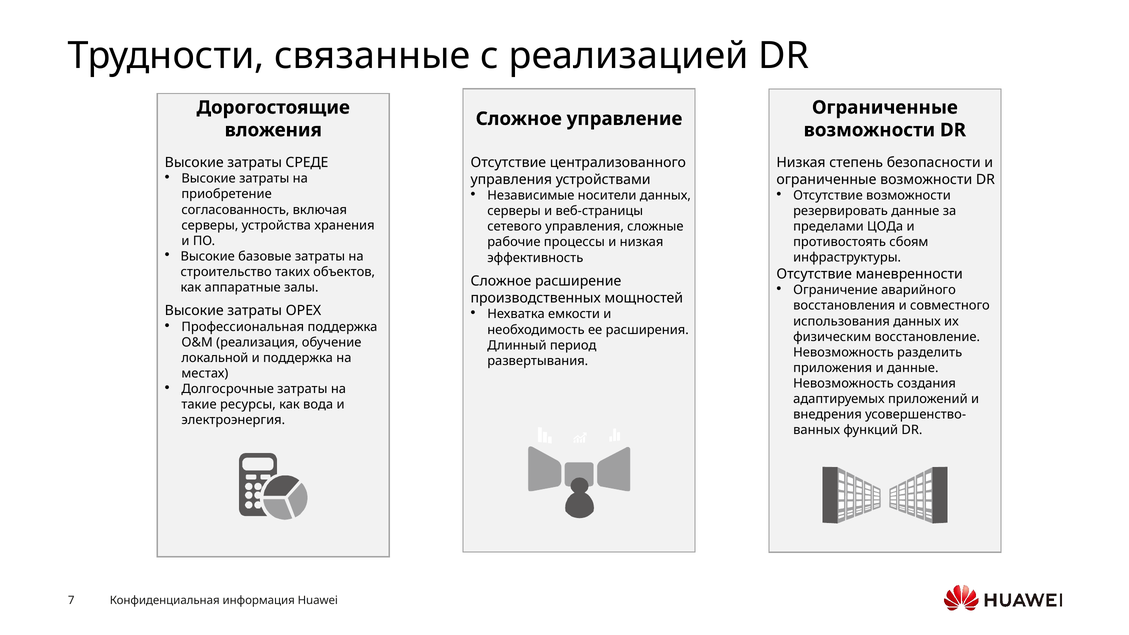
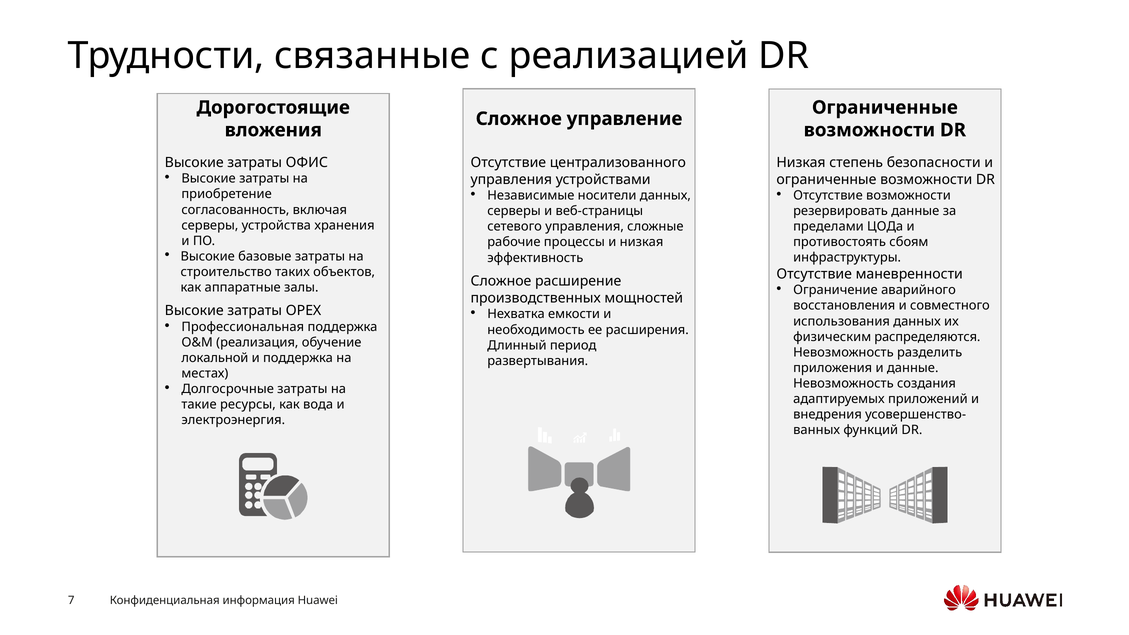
СРЕДЕ: СРЕДЕ -> ОФИС (307, 163)
восстановление: восстановление -> распределяются (927, 337)
